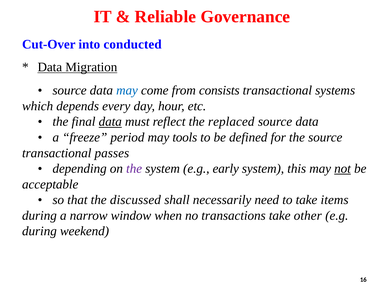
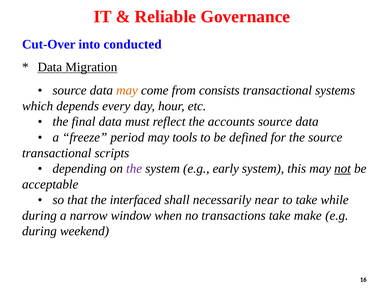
may colour: blue -> orange (127, 90)
data underline: present -> none (110, 121)
replaced: replaced -> accounts (231, 121)
passes: passes -> scripts (112, 153)
discussed: discussed -> interfaced (136, 199)
need: need -> near (267, 199)
items: items -> while (335, 199)
other: other -> make (308, 215)
